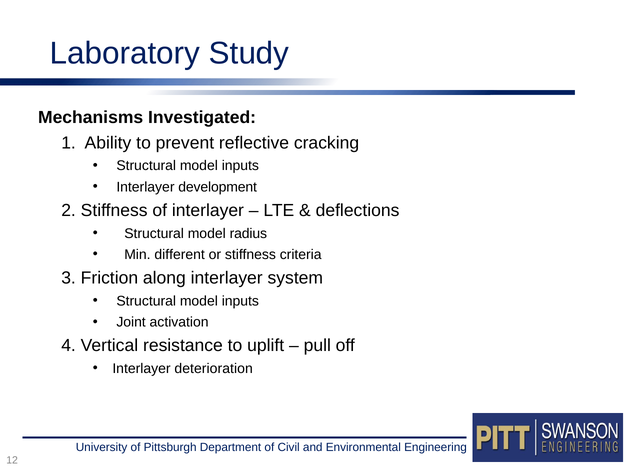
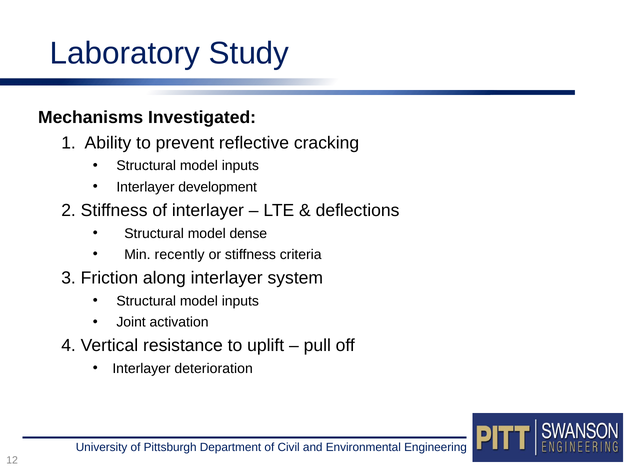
radius: radius -> dense (248, 234)
different: different -> recently (180, 255)
